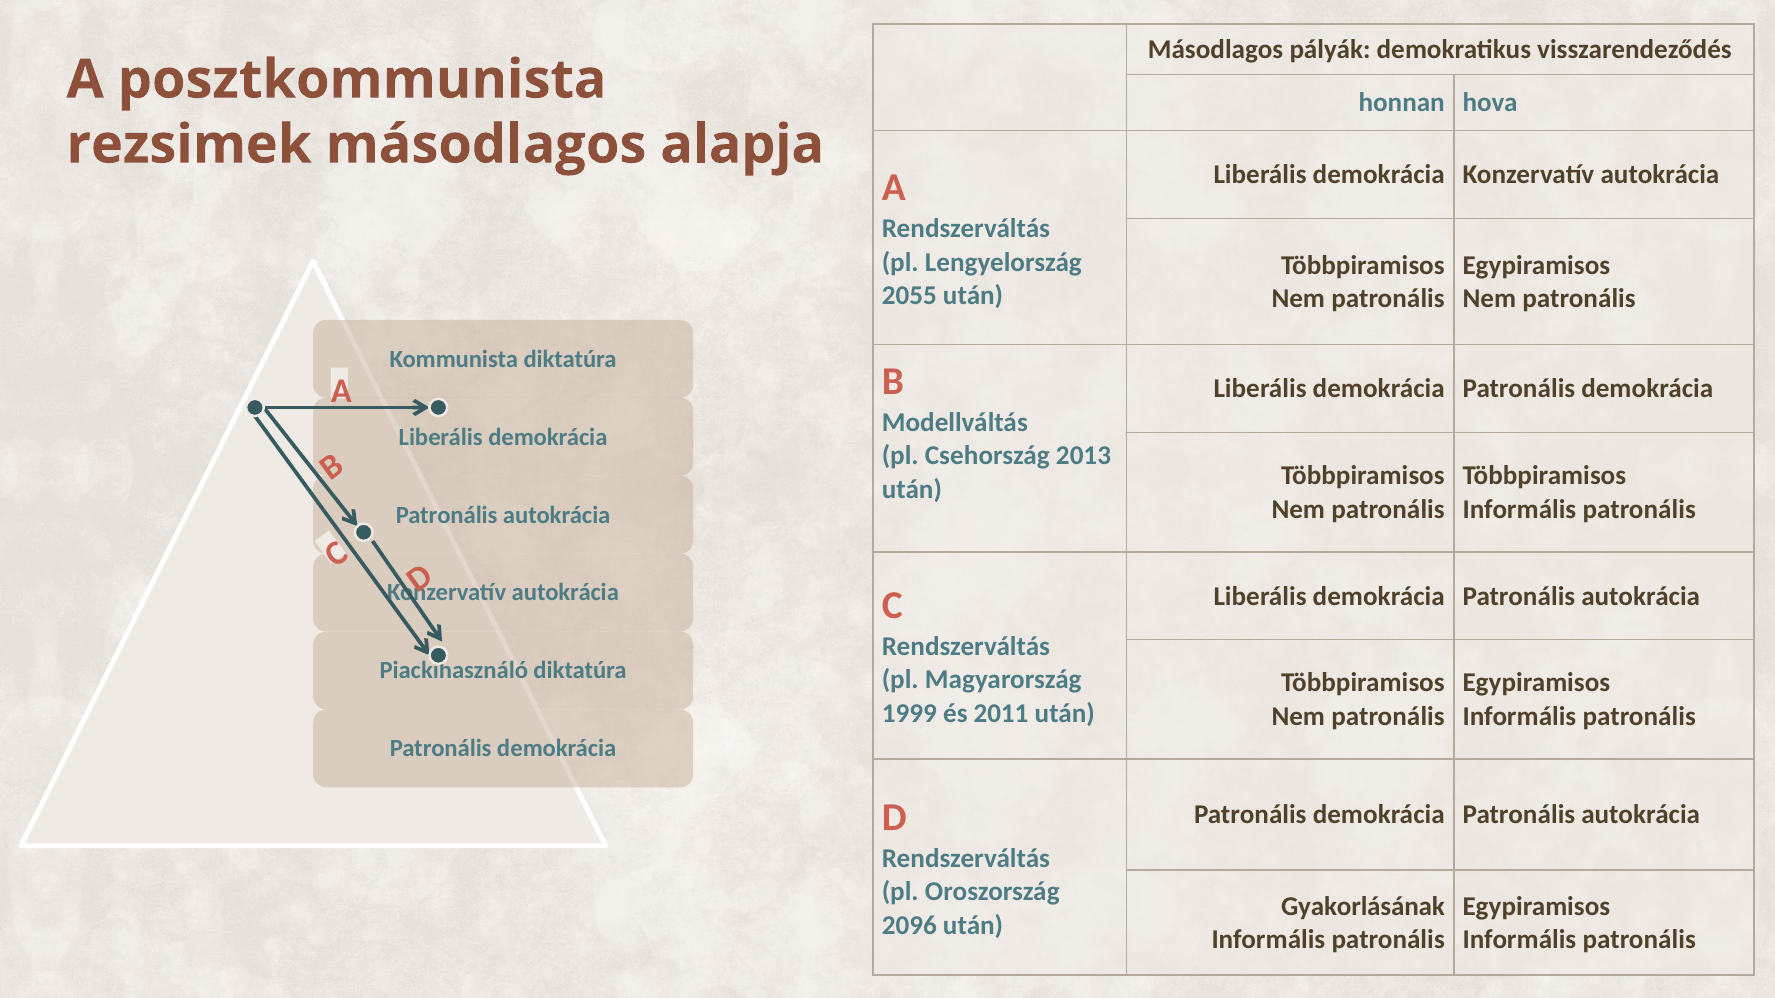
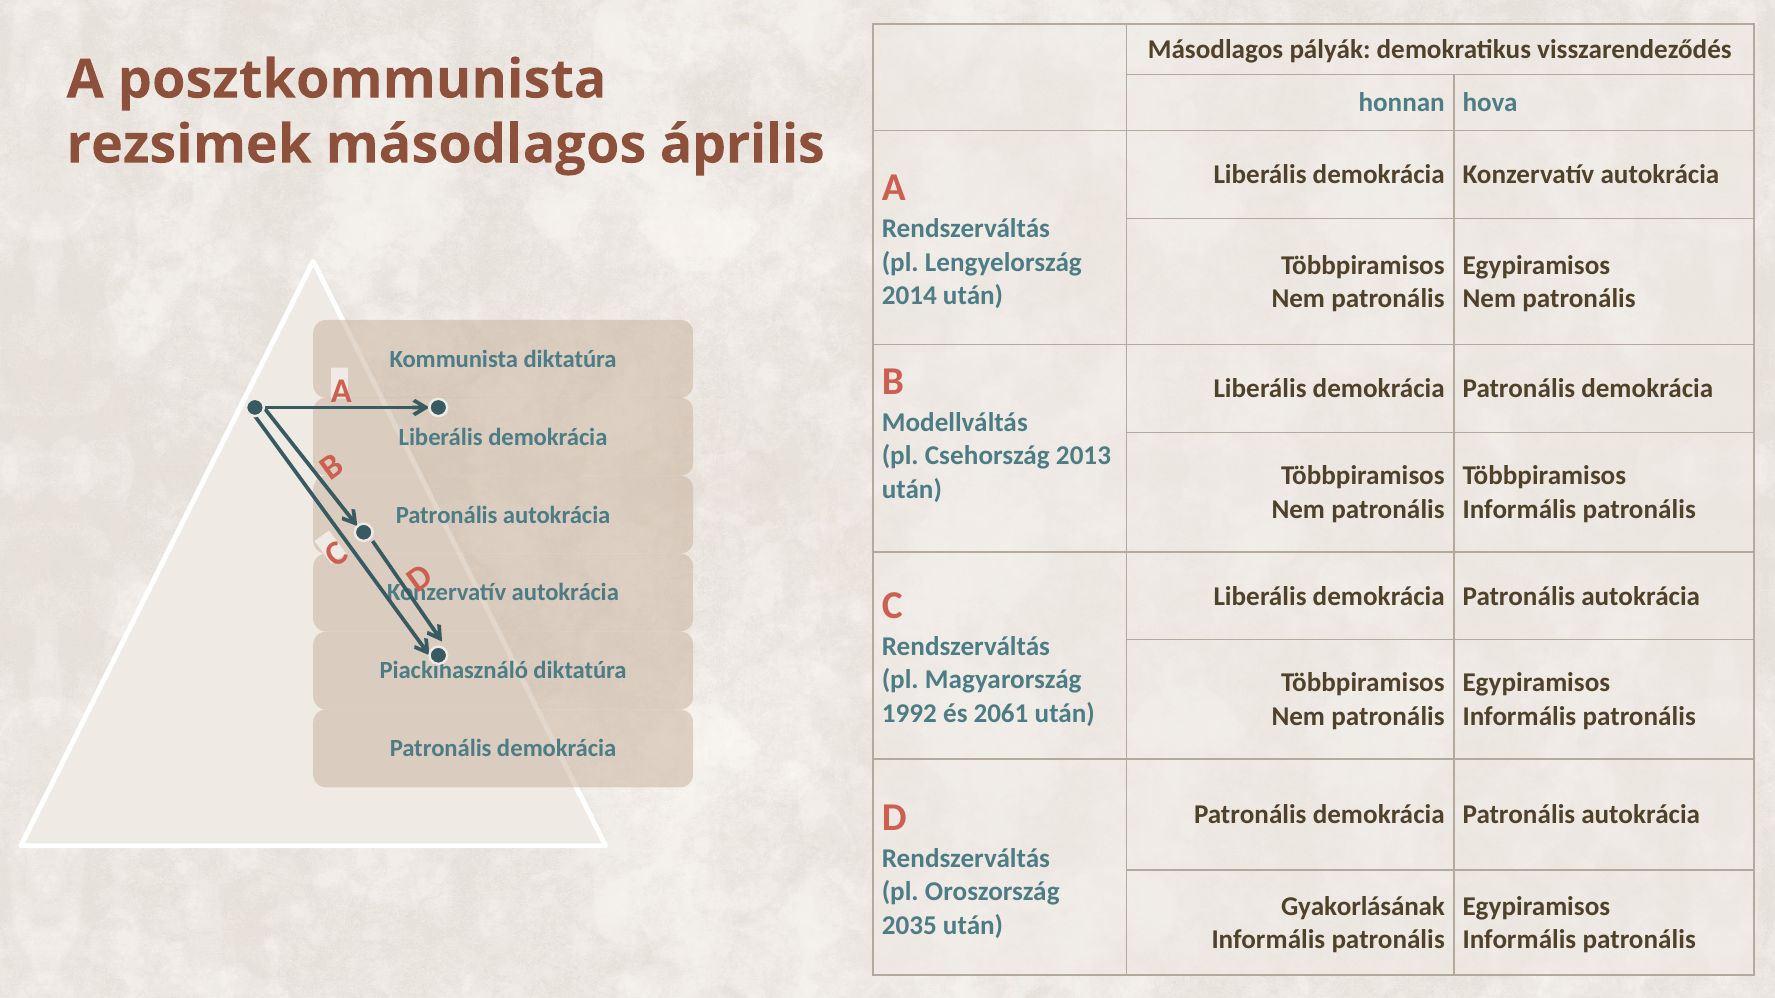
alapja: alapja -> április (742, 145)
2055: 2055 -> 2014 (909, 296)
1999: 1999 -> 1992 (909, 714)
2011: 2011 -> 2061 (1001, 714)
2096: 2096 -> 2035 (909, 926)
